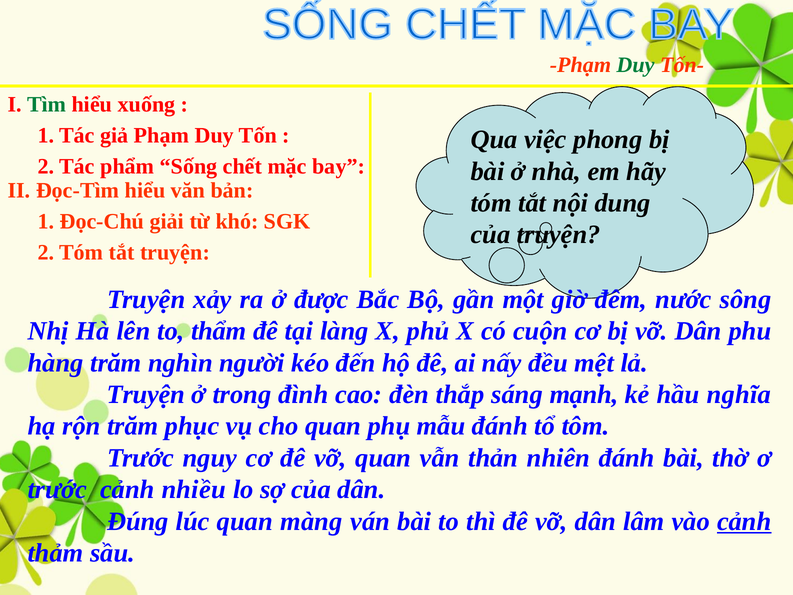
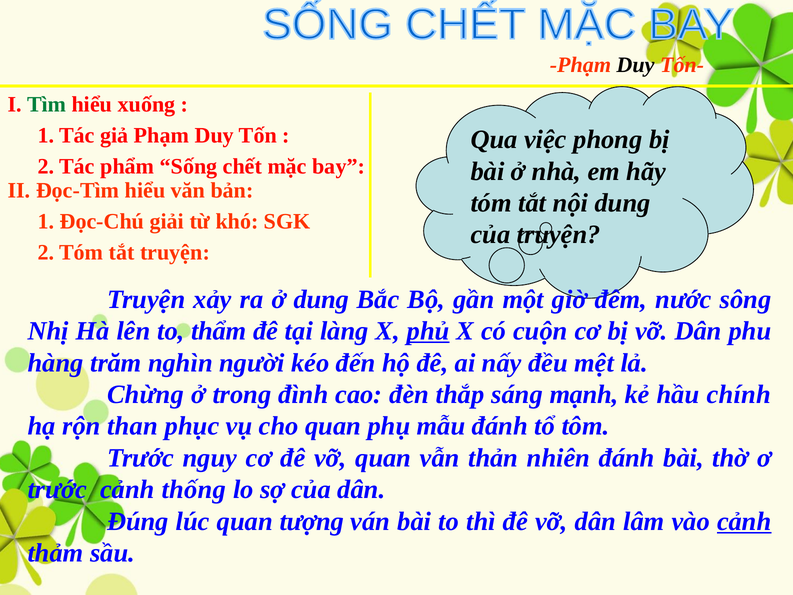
Duy colour: green -> black (635, 65)
ở được: được -> dung (321, 299)
phủ underline: none -> present (428, 331)
Truyện: Truyện -> Chừng (146, 394)
nghĩa: nghĩa -> chính (739, 394)
rộn trăm: trăm -> than (133, 426)
nhiều: nhiều -> thống (194, 490)
màng: màng -> tượng (312, 521)
